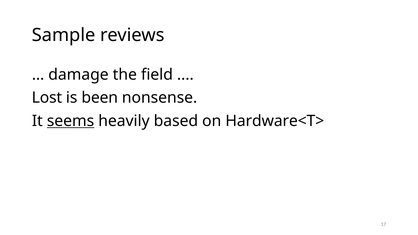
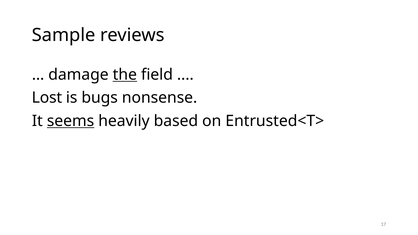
the underline: none -> present (125, 75)
been: been -> bugs (100, 98)
Hardware<T>: Hardware<T> -> Entrusted<T> (275, 121)
